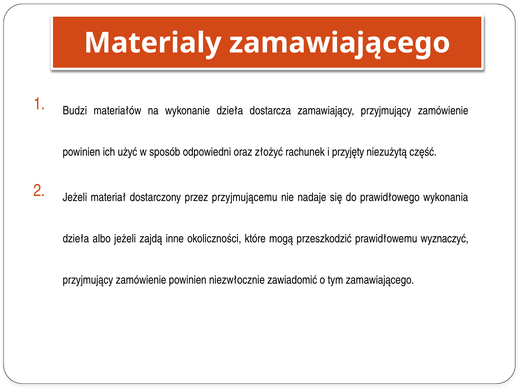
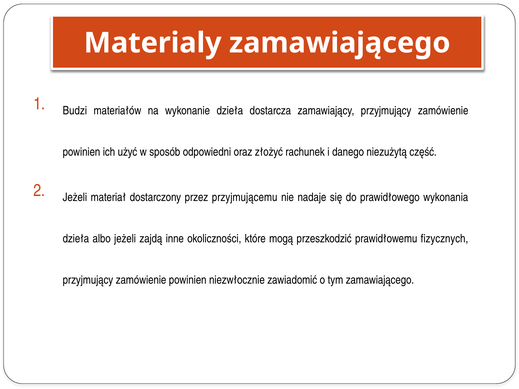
przyjęty: przyjęty -> danego (348, 152)
wyznaczyć: wyznaczyć -> fizycznych (444, 239)
